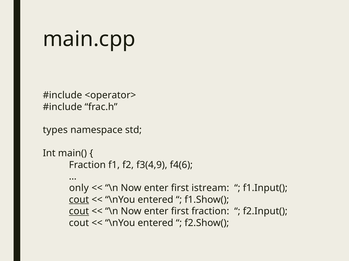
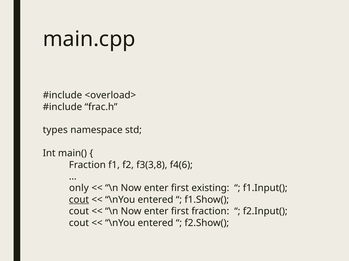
<operator>: <operator> -> <overload> (110, 95)
f3(4,9: f3(4,9 -> f3(3,8 (152, 165)
istream: istream -> existing (210, 189)
cout underline: present -> none (79, 212)
